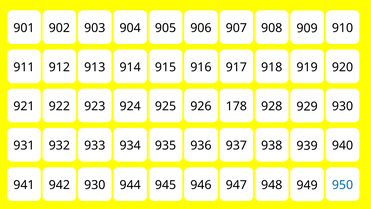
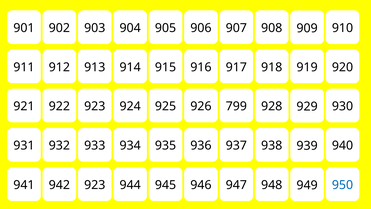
178: 178 -> 799 (236, 106)
942 930: 930 -> 923 (95, 185)
